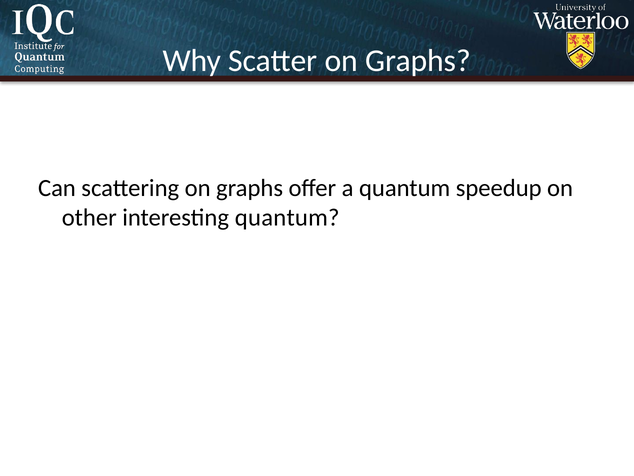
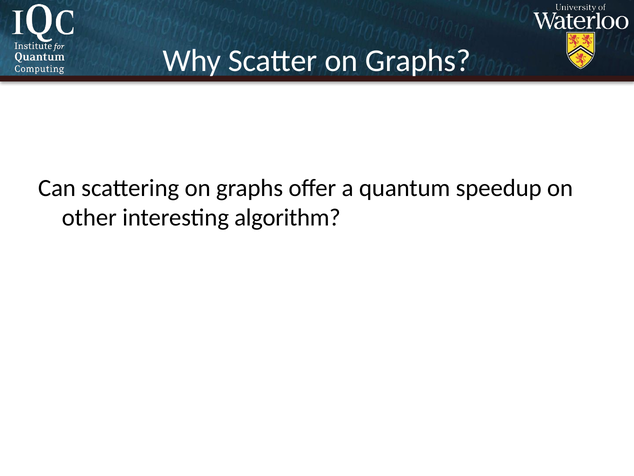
interesting quantum: quantum -> algorithm (287, 218)
